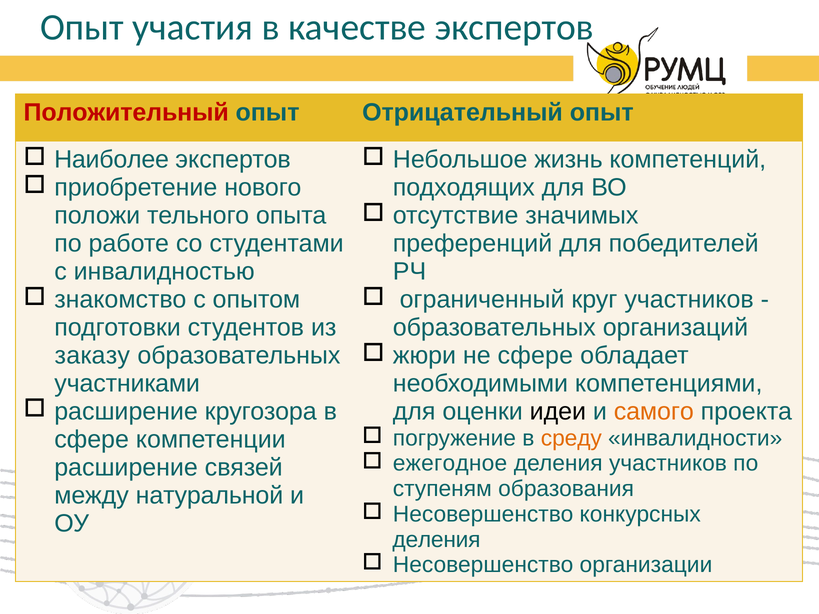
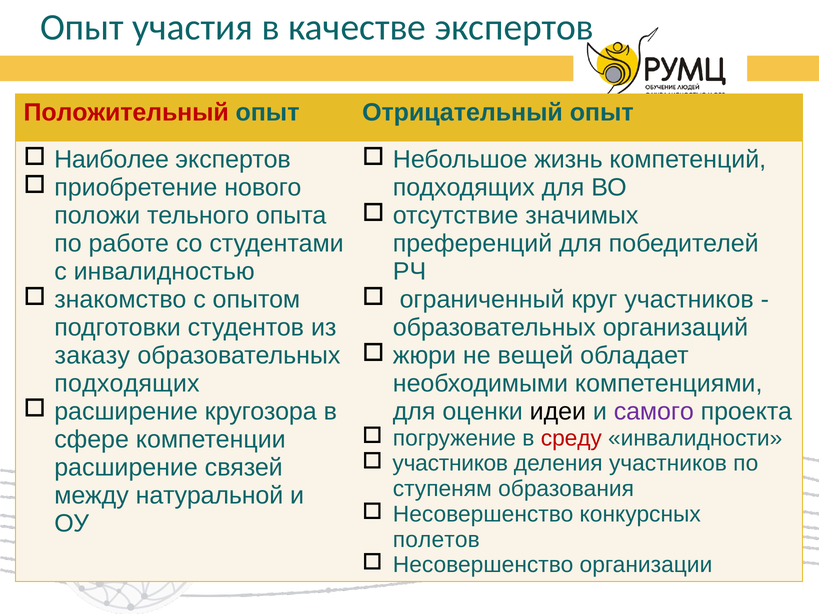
не сфере: сфере -> вещей (535, 356)
участниками: участниками -> подходящих (127, 384)
самого colour: orange -> purple (654, 412)
среду colour: orange -> red (571, 438)
ежегодное: ежегодное -> участников (450, 464)
деления: деления -> полетов (436, 540)
